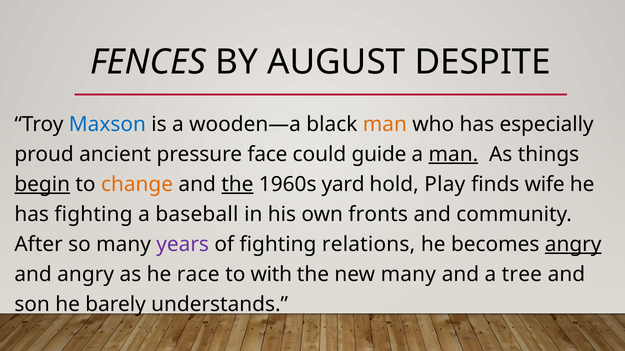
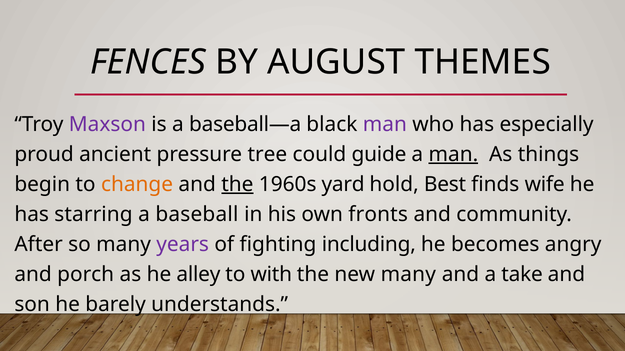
DESPITE: DESPITE -> THEMES (483, 62)
Maxson colour: blue -> purple (107, 125)
wooden—a: wooden—a -> baseball—a (245, 125)
man colour: orange -> purple (385, 125)
face: face -> tree (267, 155)
begin underline: present -> none (42, 185)
Play: Play -> Best (445, 185)
has fighting: fighting -> starring (94, 215)
relations: relations -> including (369, 245)
angry underline: present -> none (573, 245)
and angry: angry -> porch (86, 275)
race: race -> alley (198, 275)
tree: tree -> take (522, 275)
